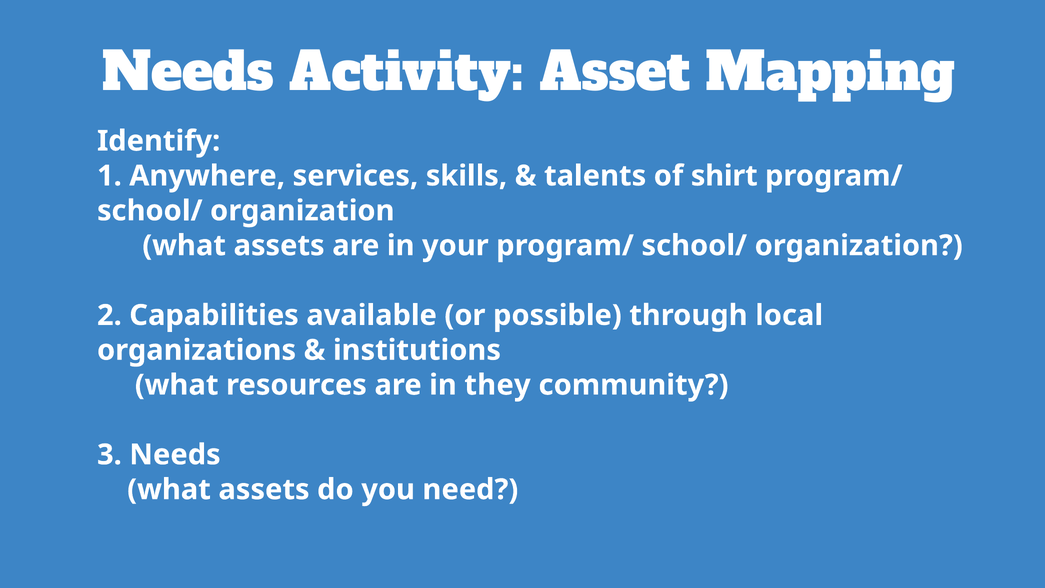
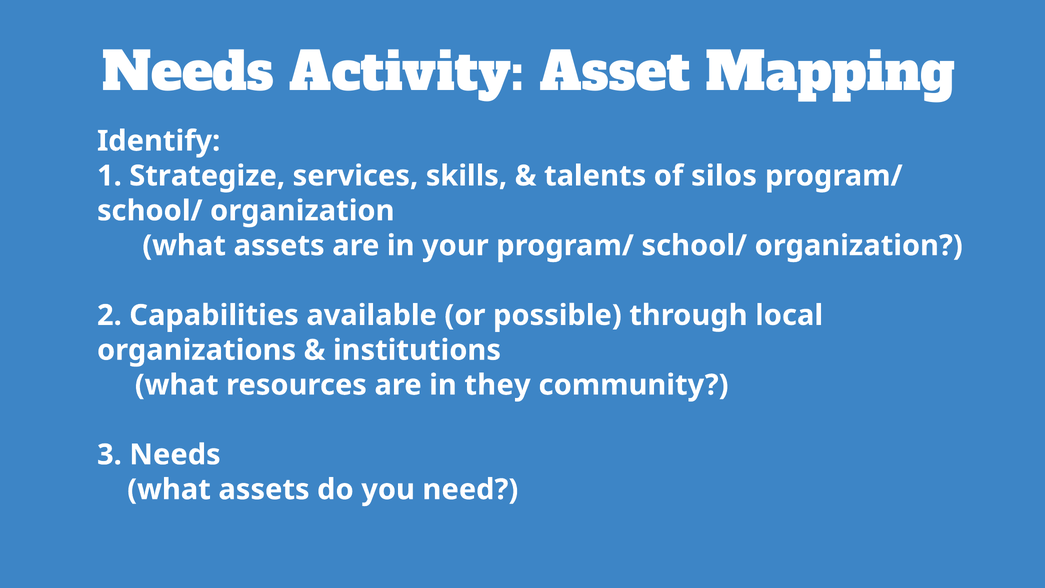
Anywhere: Anywhere -> Strategize (207, 176)
shirt: shirt -> silos (724, 176)
